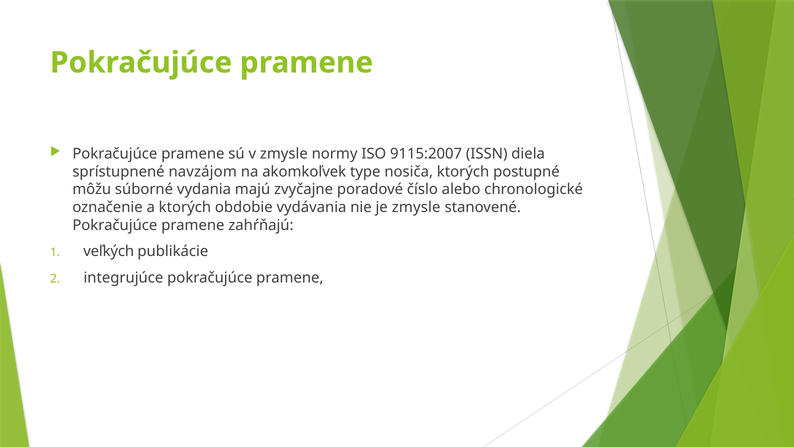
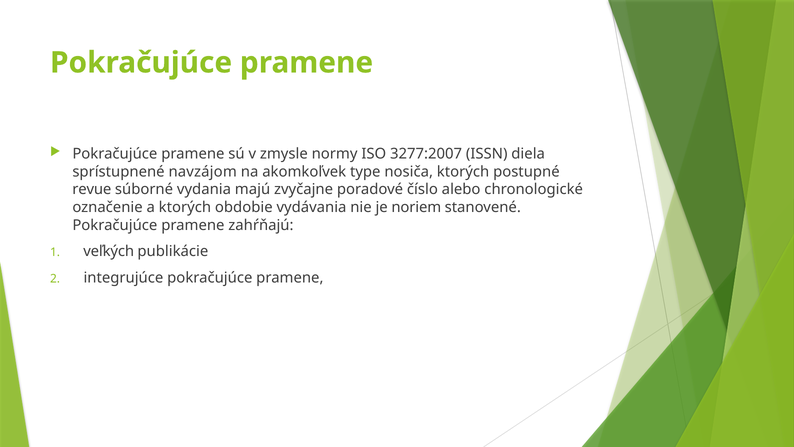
9115:2007: 9115:2007 -> 3277:2007 (426, 154)
môžu: môžu -> revue (92, 189)
je zmysle: zmysle -> noriem (416, 207)
